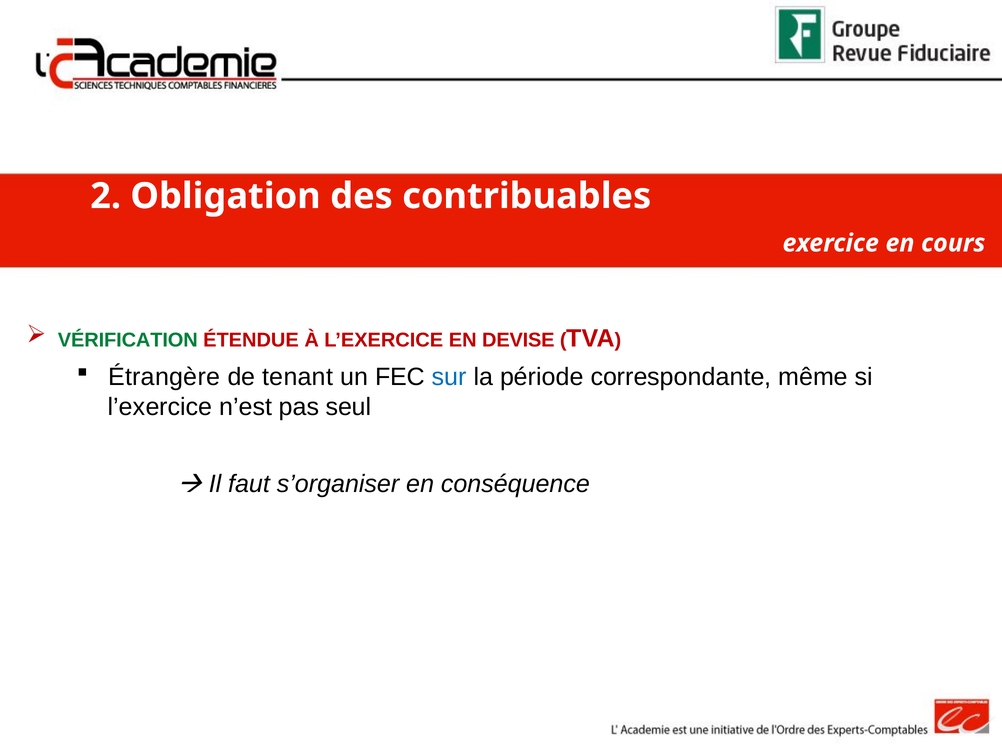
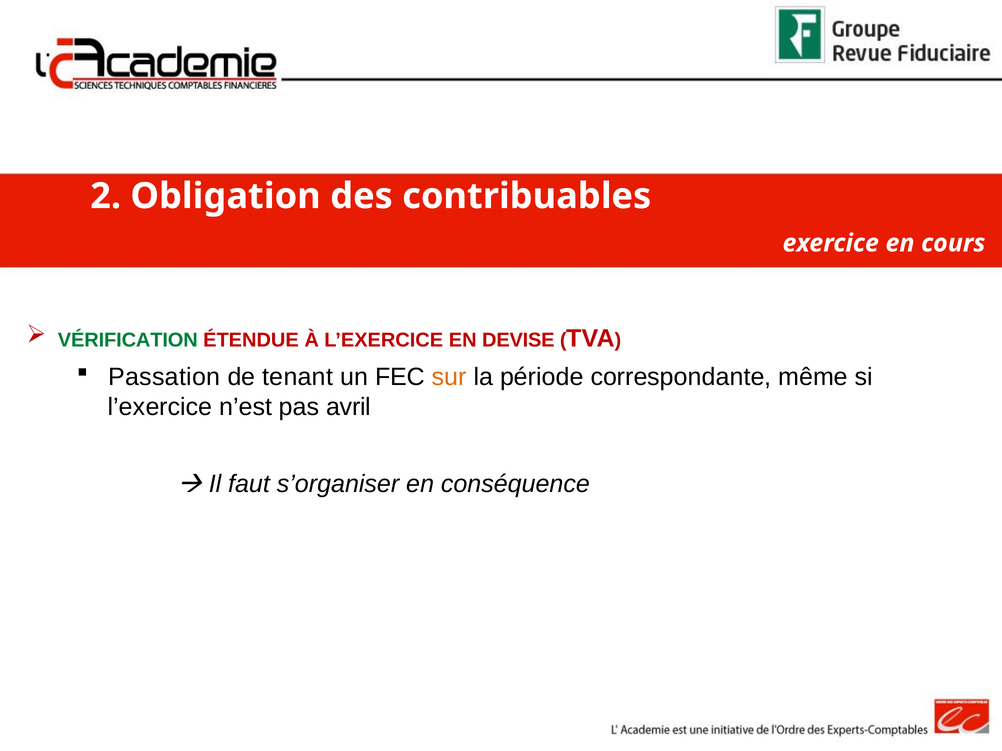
Étrangère: Étrangère -> Passation (164, 377)
sur colour: blue -> orange (449, 377)
seul: seul -> avril (349, 407)
